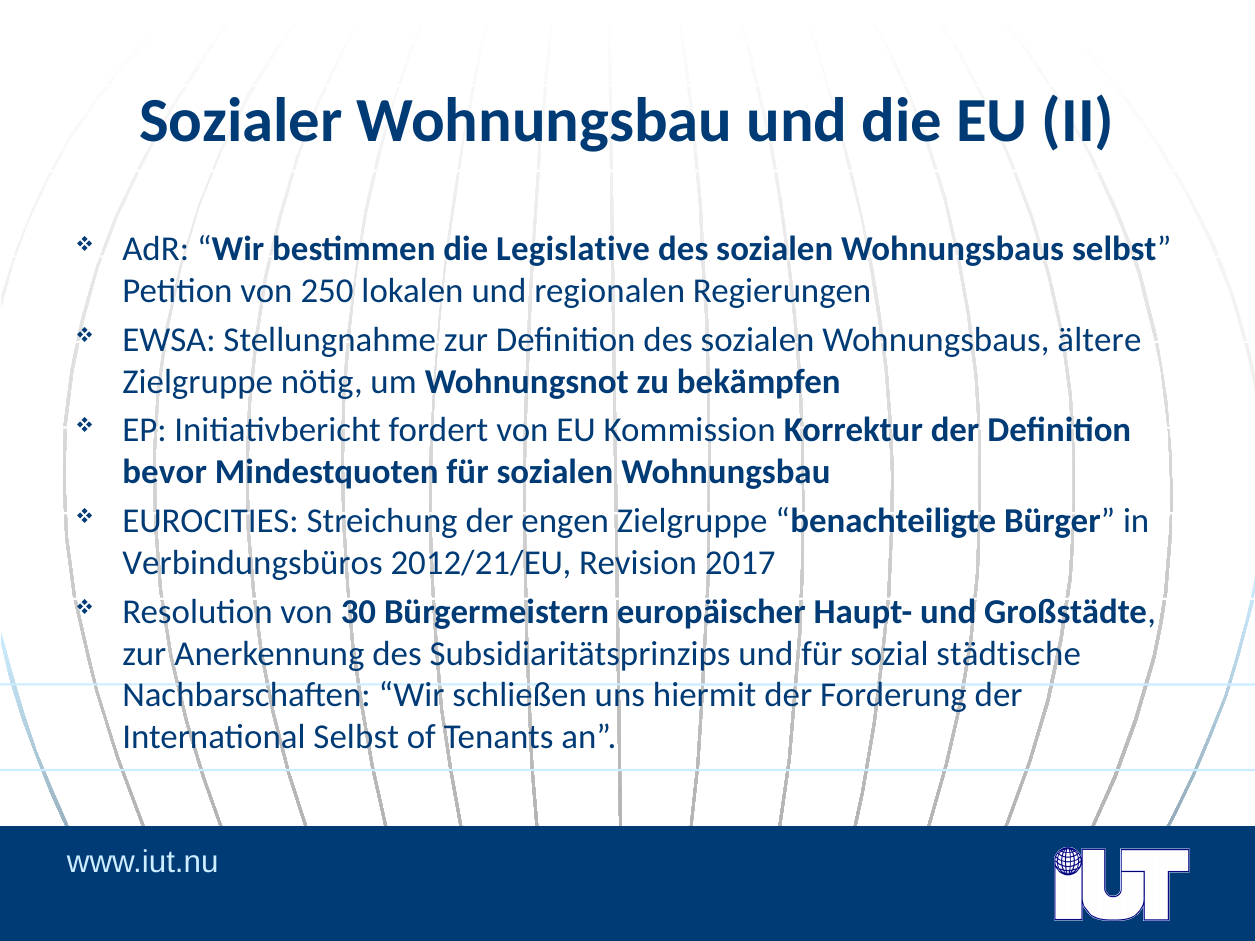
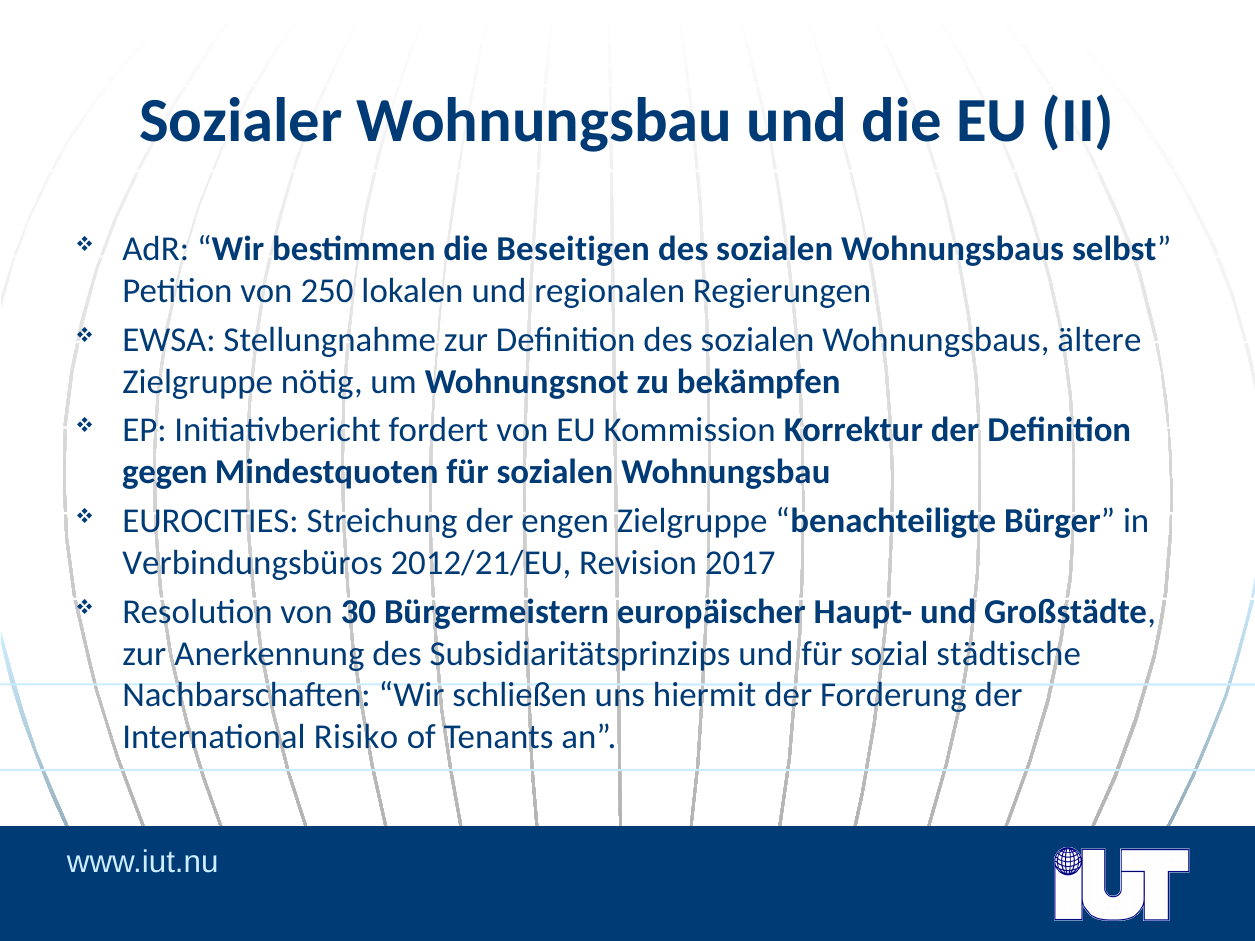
Legislative: Legislative -> Beseitigen (573, 249)
bevor: bevor -> gegen (165, 472)
International Selbst: Selbst -> Risiko (356, 737)
